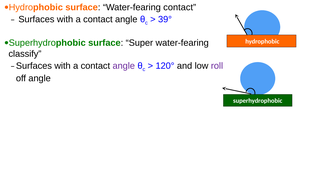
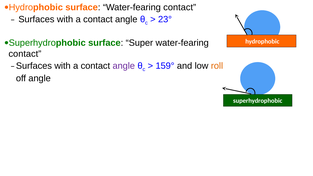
39°: 39° -> 23° (165, 19)
classify: classify -> contact (25, 54)
120°: 120° -> 159° (165, 66)
roll colour: purple -> orange (217, 66)
